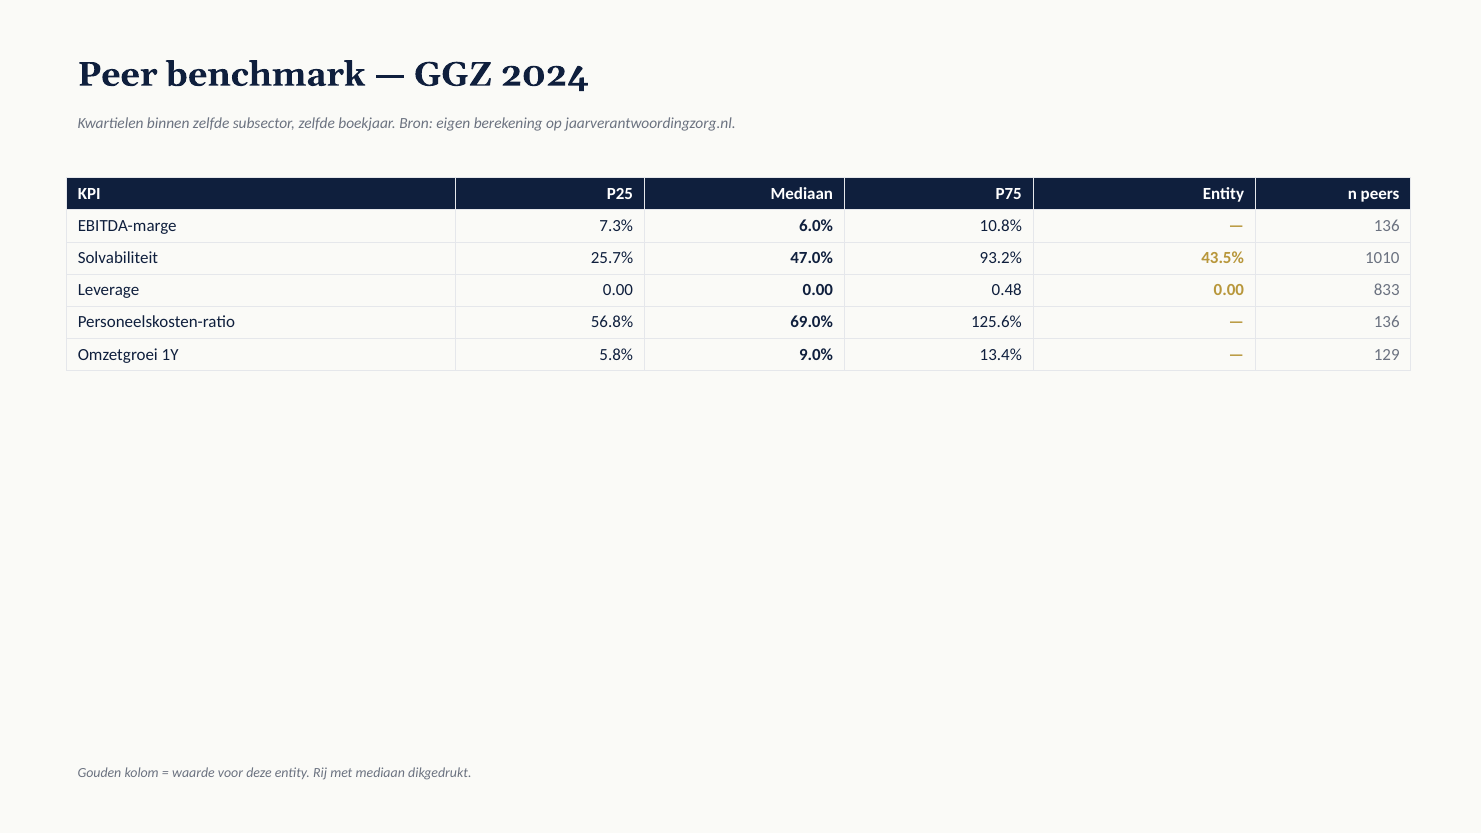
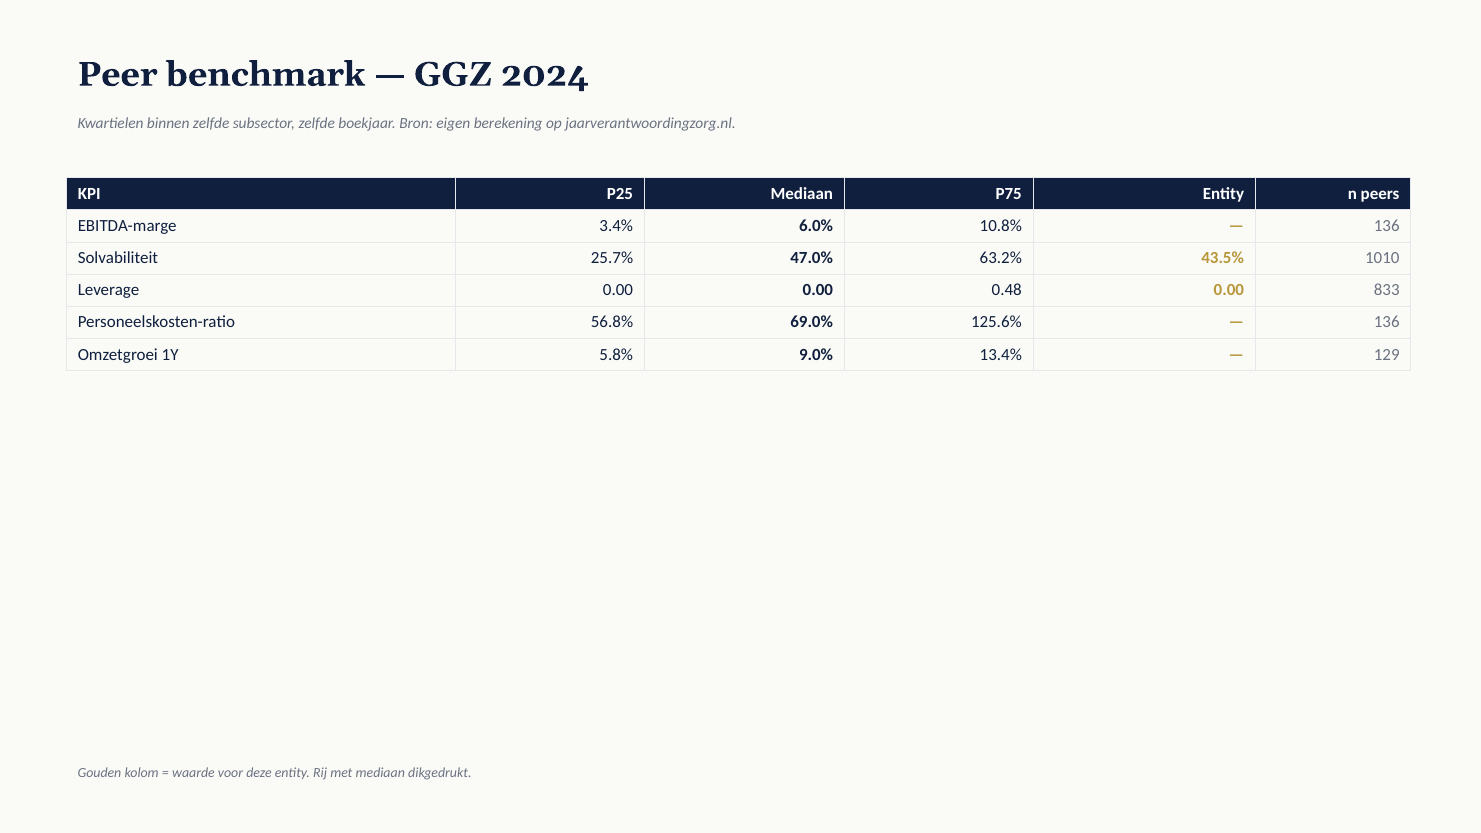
7.3%: 7.3% -> 3.4% (616, 226)
93.2%: 93.2% -> 63.2% (1001, 258)
